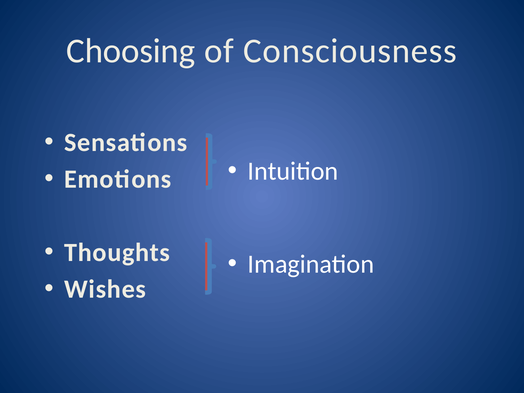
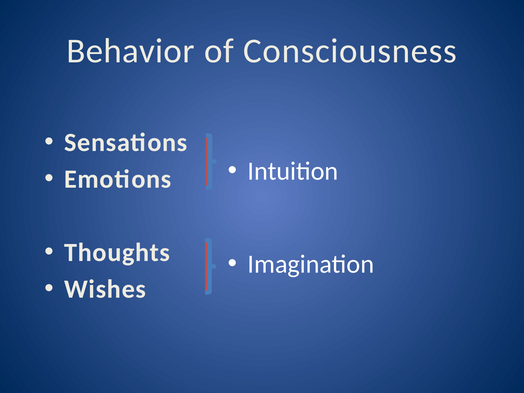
Choosing: Choosing -> Behavior (130, 51)
